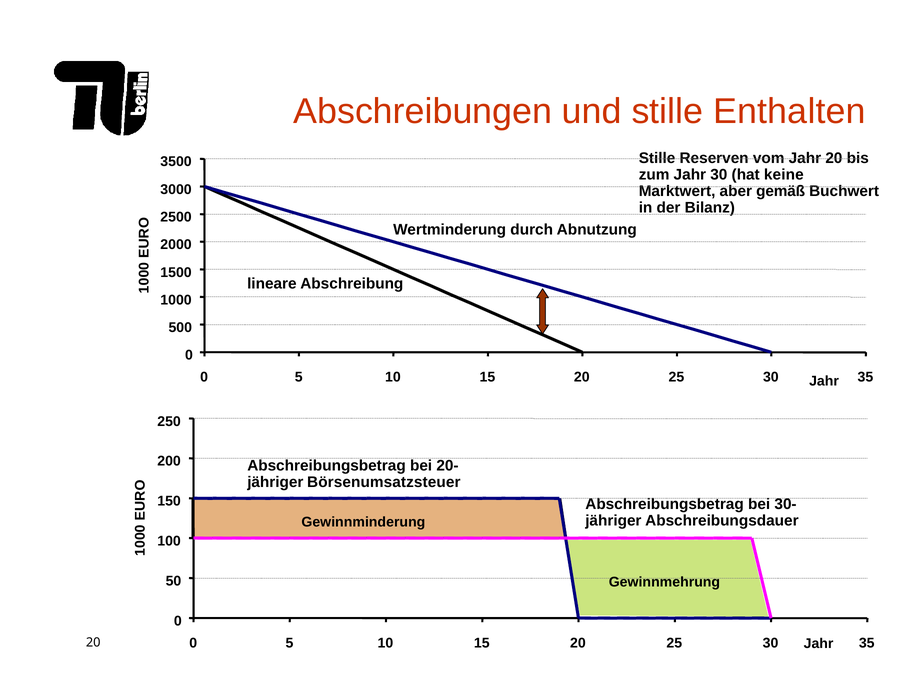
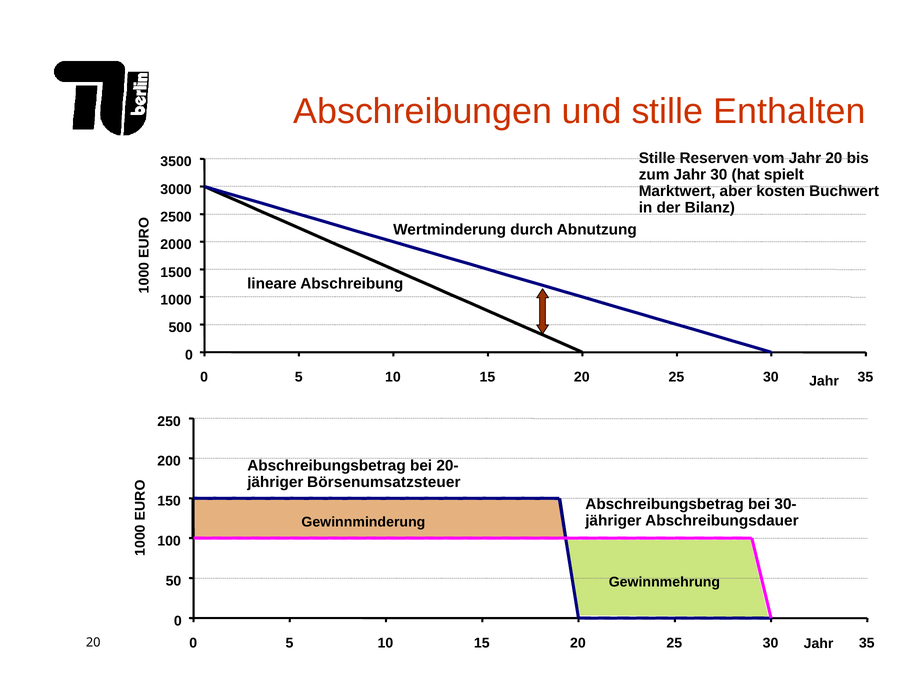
keine: keine -> spielt (784, 175)
gemäß: gemäß -> kosten (781, 191)
